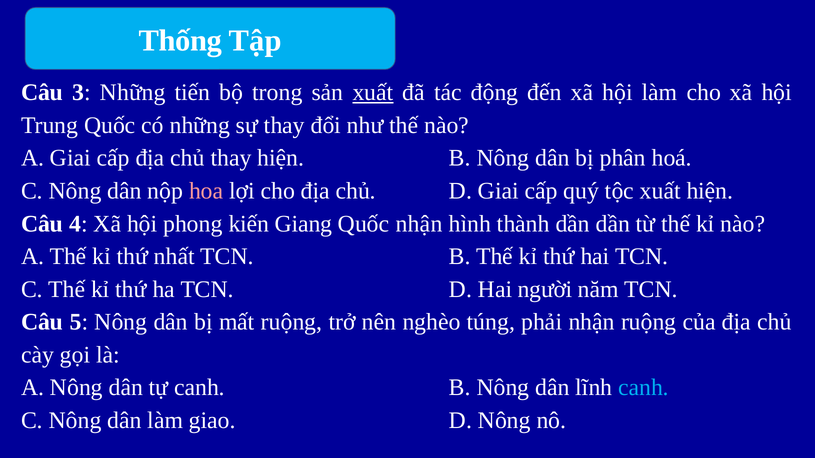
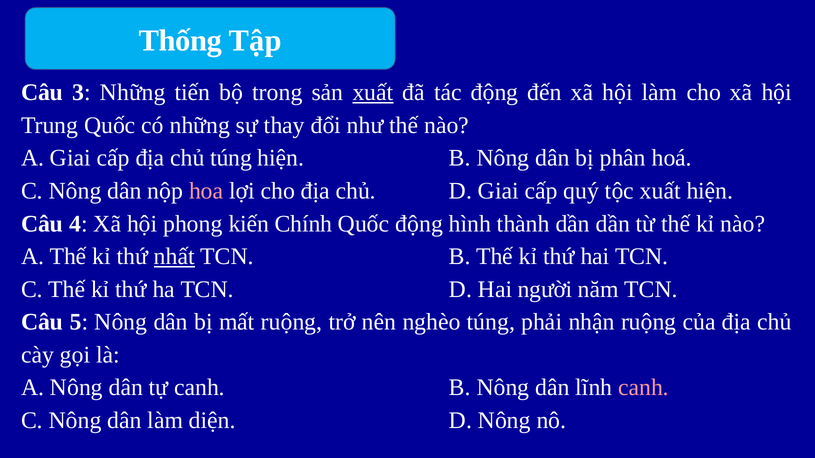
chủ thay: thay -> túng (231, 158)
Giang: Giang -> Chính (303, 224)
Quốc nhận: nhận -> động (419, 224)
nhất underline: none -> present (174, 257)
canh colour: light blue -> pink (644, 388)
giao: giao -> diện (212, 421)
